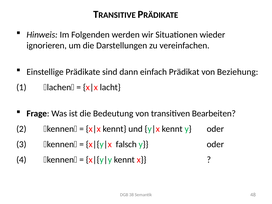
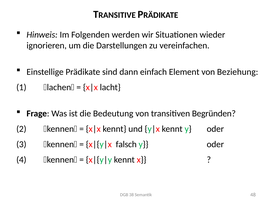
Prädikat: Prädikat -> Element (184, 72)
Bearbeiten: Bearbeiten -> Begründen (214, 114)
